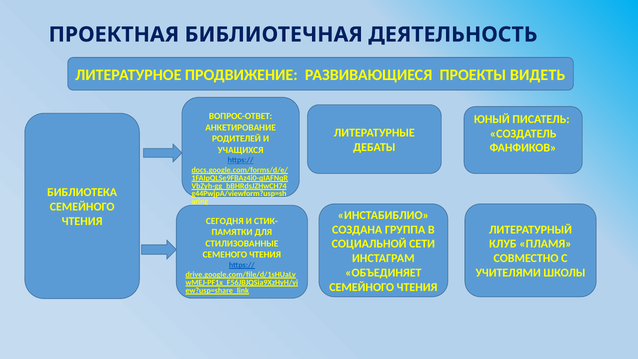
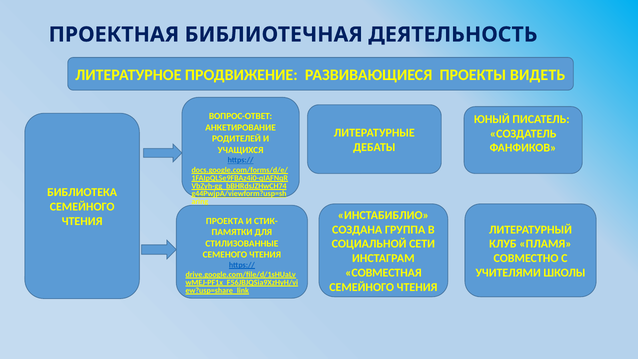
СЕГОДНЯ: СЕГОДНЯ -> ПРОЕКТА (225, 221)
ОБЪЕДИНЯЕТ: ОБЪЕДИНЯЕТ -> СОВМЕСТНАЯ (383, 273)
